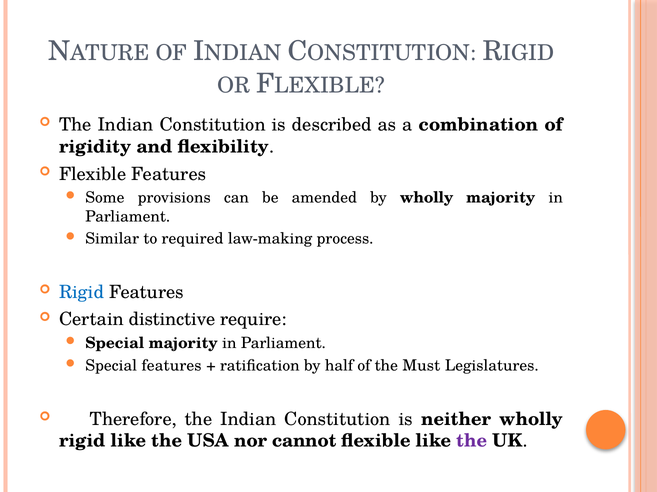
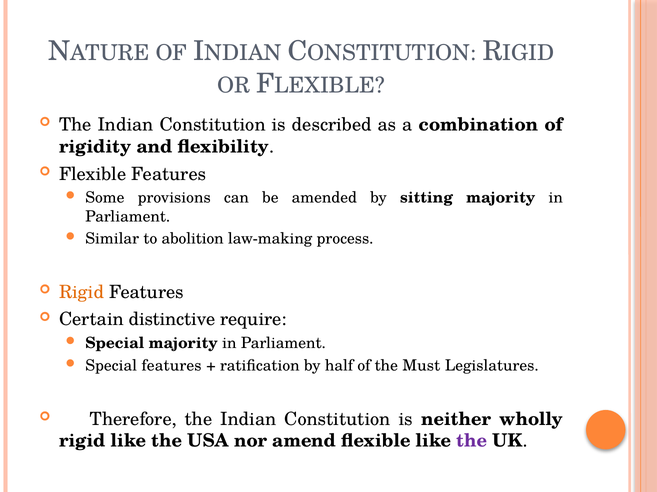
by wholly: wholly -> sitting (427, 198)
required: required -> abolition (193, 239)
Rigid colour: blue -> orange (82, 293)
cannot: cannot -> amend (304, 442)
